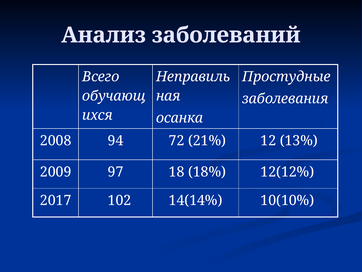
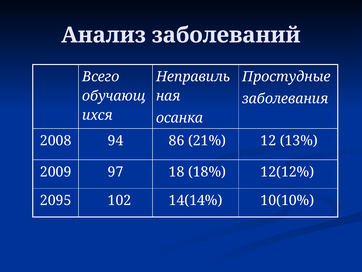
72: 72 -> 86 (177, 140)
2017: 2017 -> 2095 (56, 200)
